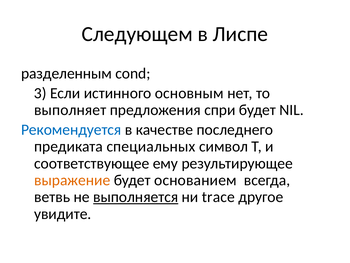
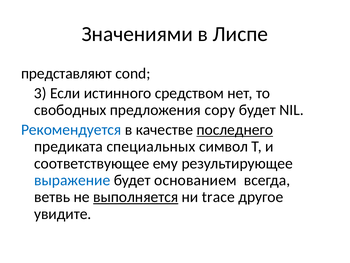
Следующем: Следующем -> Значениями (137, 34)
разделенным: разделенным -> представляют (67, 73)
основным: основным -> средством (189, 93)
выполняет: выполняет -> свободных (70, 110)
спри: спри -> copy (220, 110)
последнего underline: none -> present (235, 129)
выражение colour: orange -> blue (72, 180)
